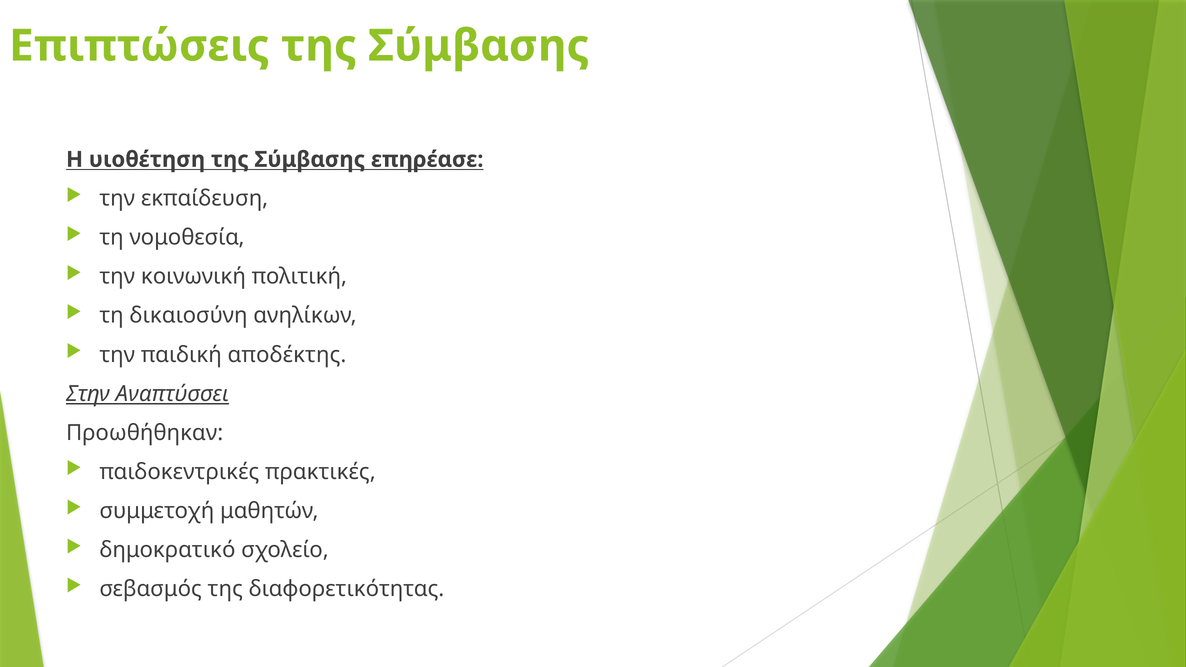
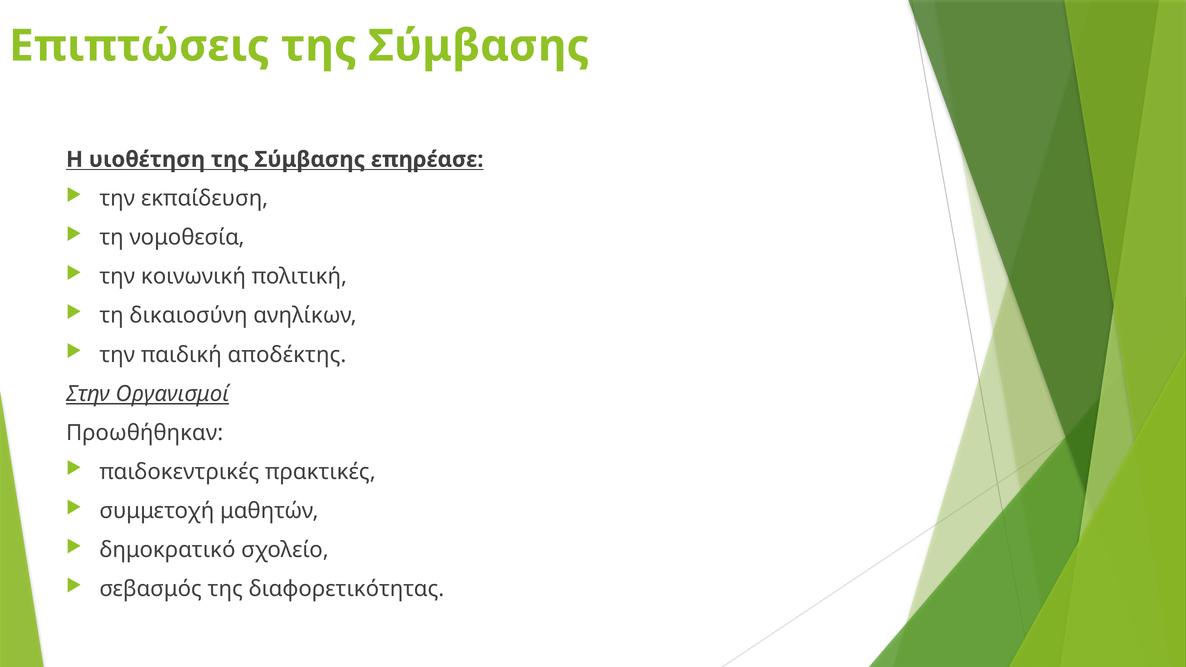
Αναπτύσσει: Αναπτύσσει -> Οργανισμοί (172, 394)
